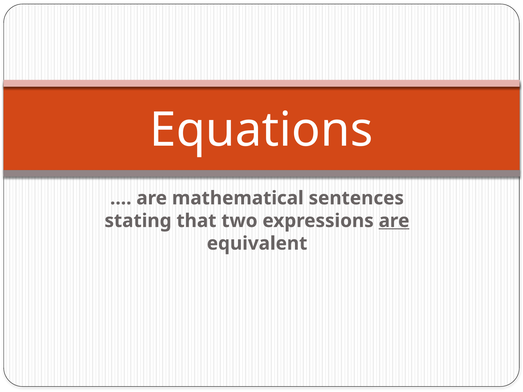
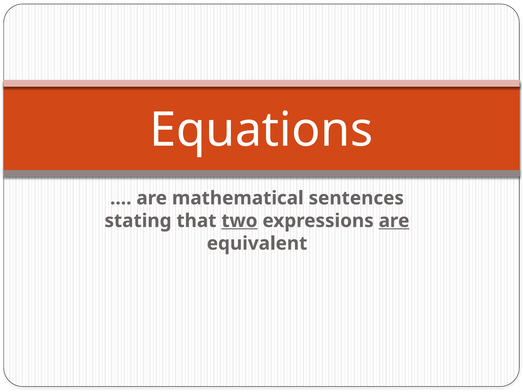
two underline: none -> present (239, 221)
